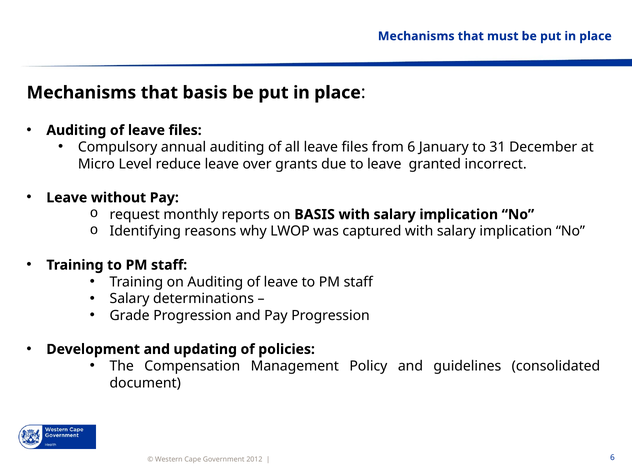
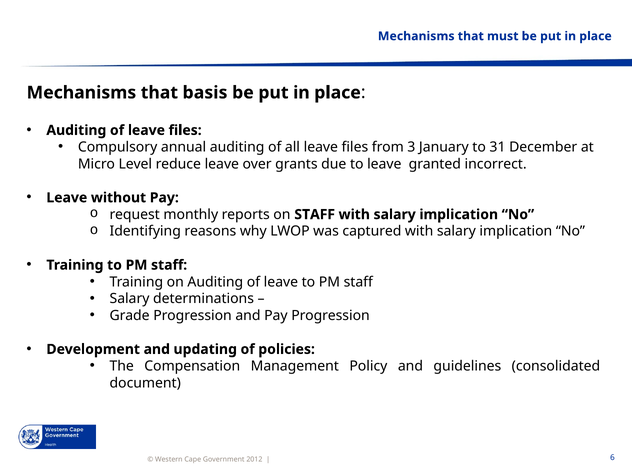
from 6: 6 -> 3 (411, 147)
on BASIS: BASIS -> STAFF (315, 215)
